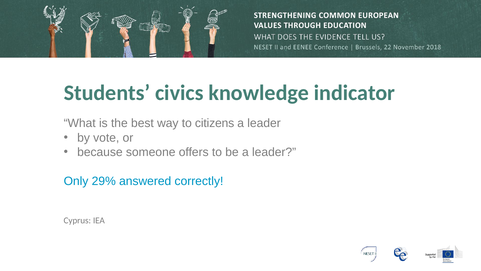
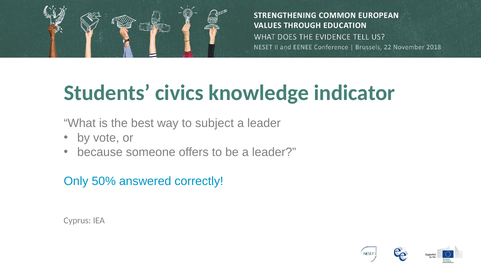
citizens: citizens -> subject (215, 123)
29%: 29% -> 50% (104, 181)
